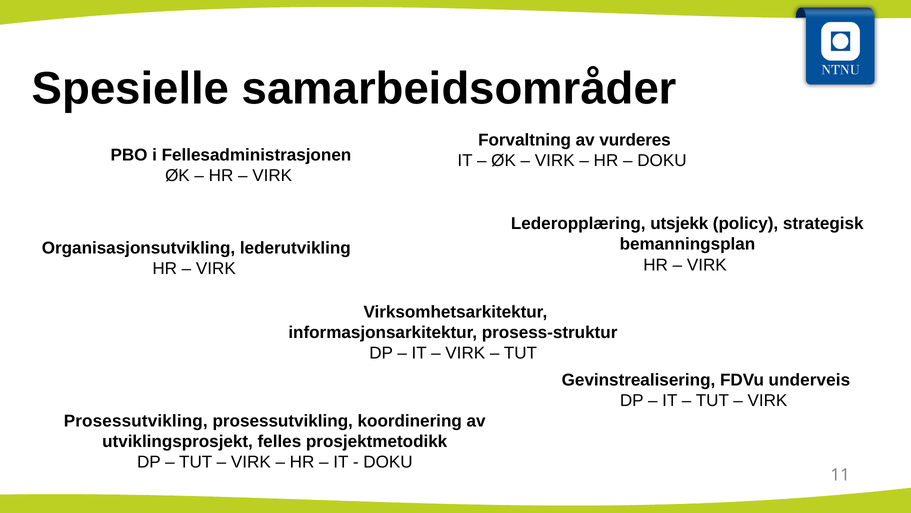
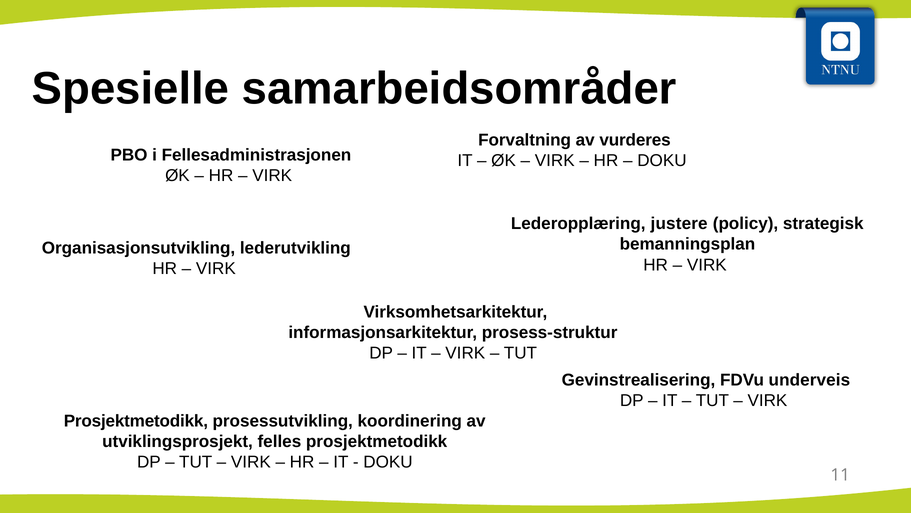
utsjekk: utsjekk -> justere (679, 224)
Prosessutvikling: Prosessutvikling -> Prosjektmetodikk (136, 421)
